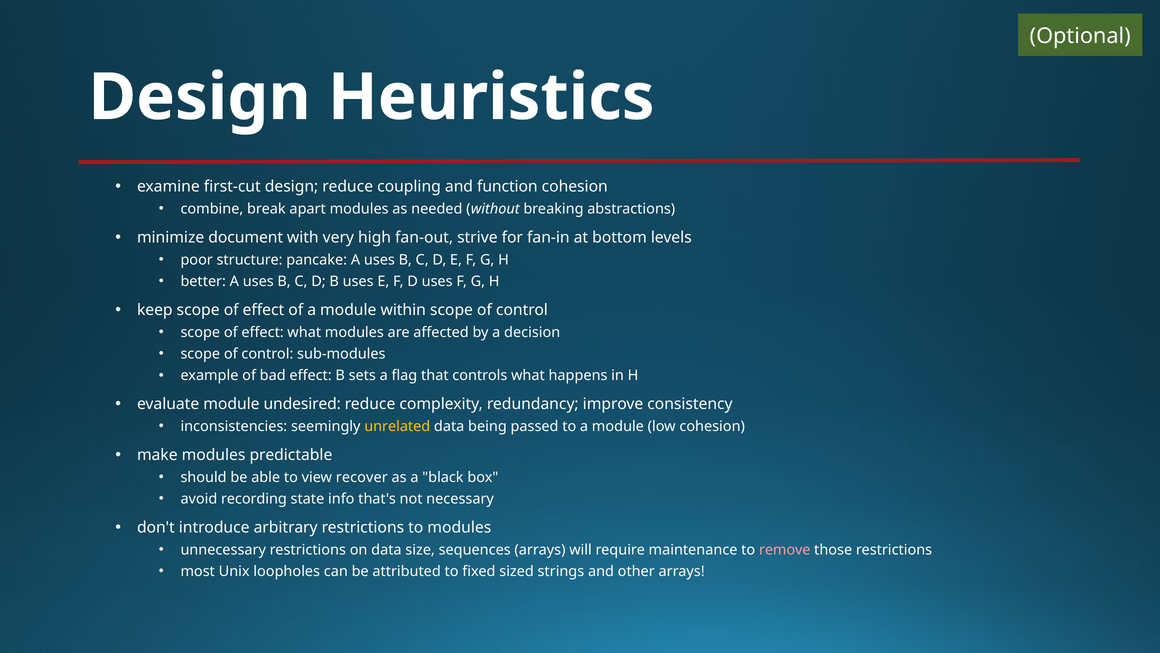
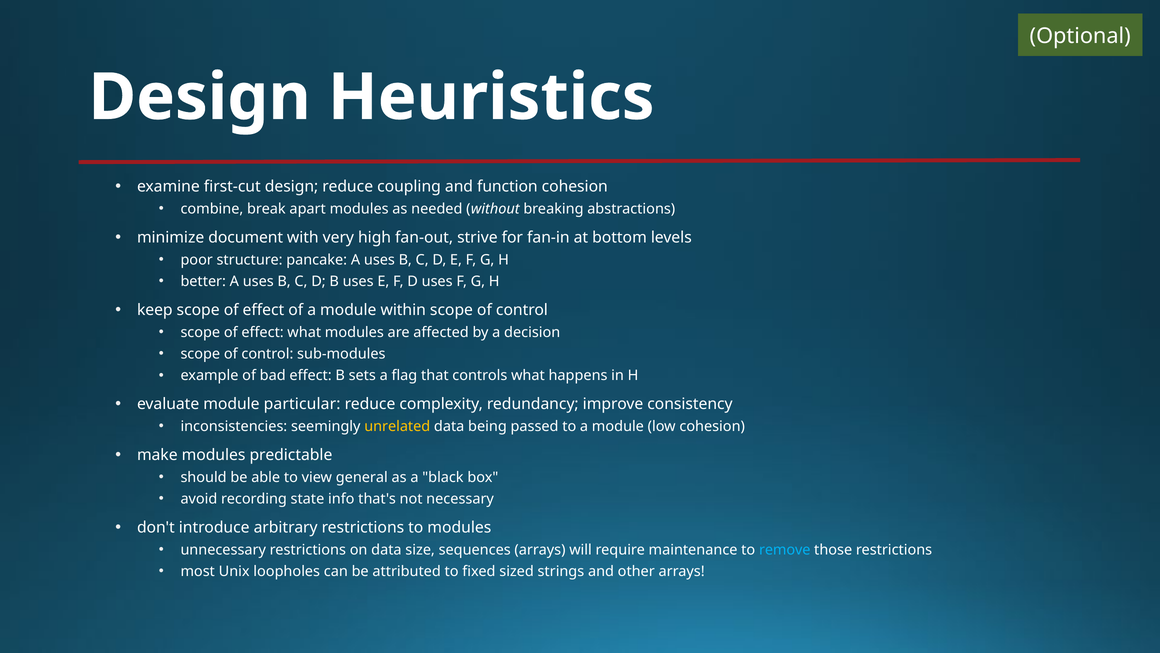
undesired: undesired -> particular (302, 404)
recover: recover -> general (362, 477)
remove colour: pink -> light blue (785, 549)
